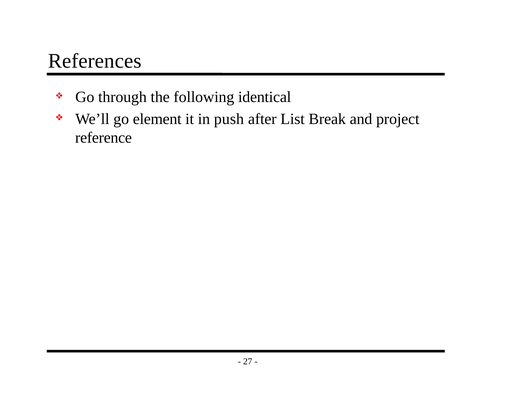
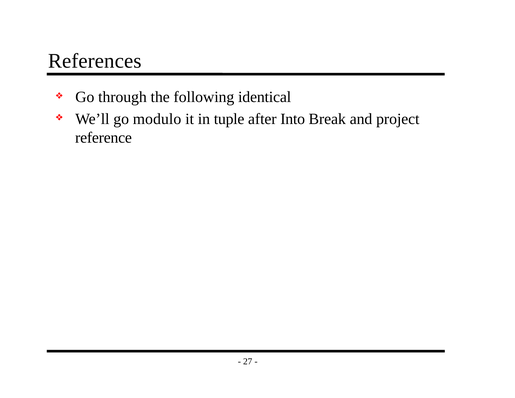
element: element -> modulo (157, 119)
push: push -> tuple (229, 119)
List: List -> Into (293, 119)
